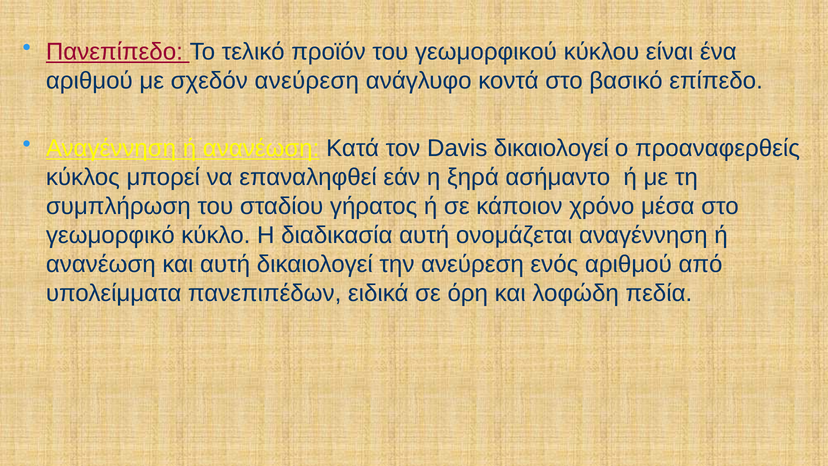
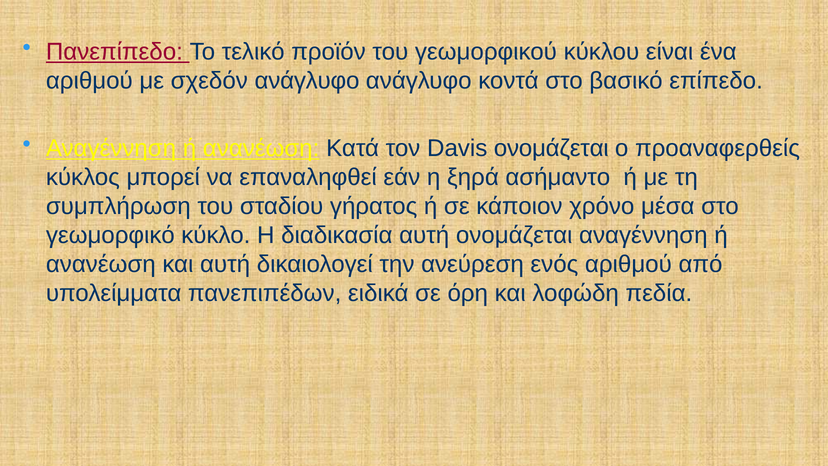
σχεδόν ανεύρεση: ανεύρεση -> ανάγλυφο (307, 81)
Davis δικαιολογεί: δικαιολογεί -> ονομάζεται (551, 148)
